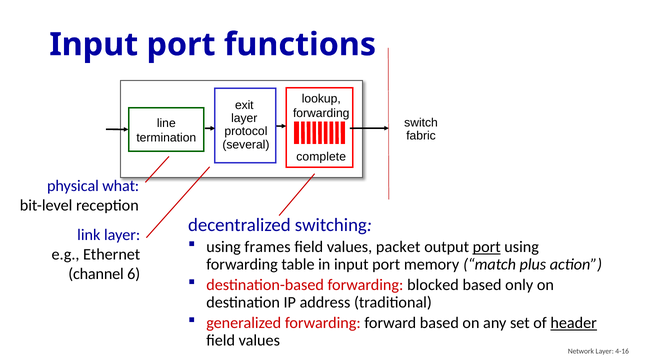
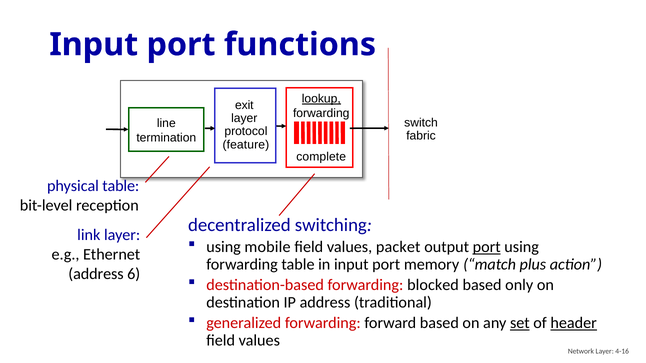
lookup underline: none -> present (321, 99)
several: several -> feature (246, 145)
physical what: what -> table (121, 186)
frames: frames -> mobile (268, 247)
channel: channel -> address (96, 274)
set underline: none -> present (520, 323)
